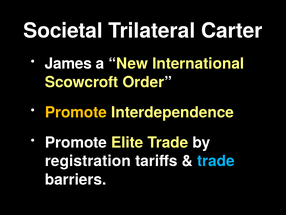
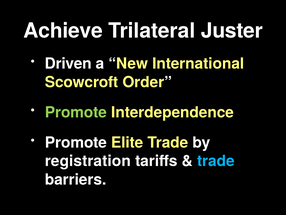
Societal: Societal -> Achieve (63, 31)
Carter: Carter -> Juster (232, 31)
James: James -> Driven (68, 64)
Promote colour: yellow -> light green (76, 112)
